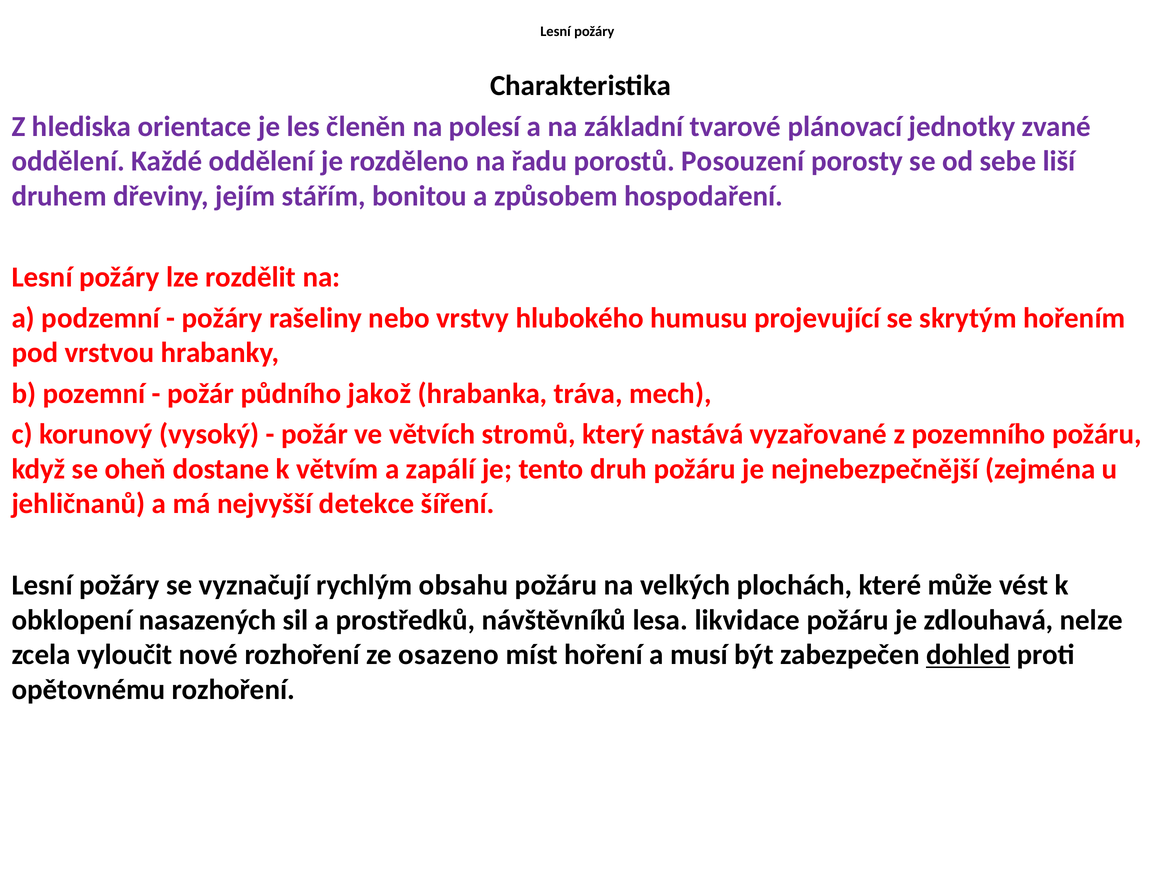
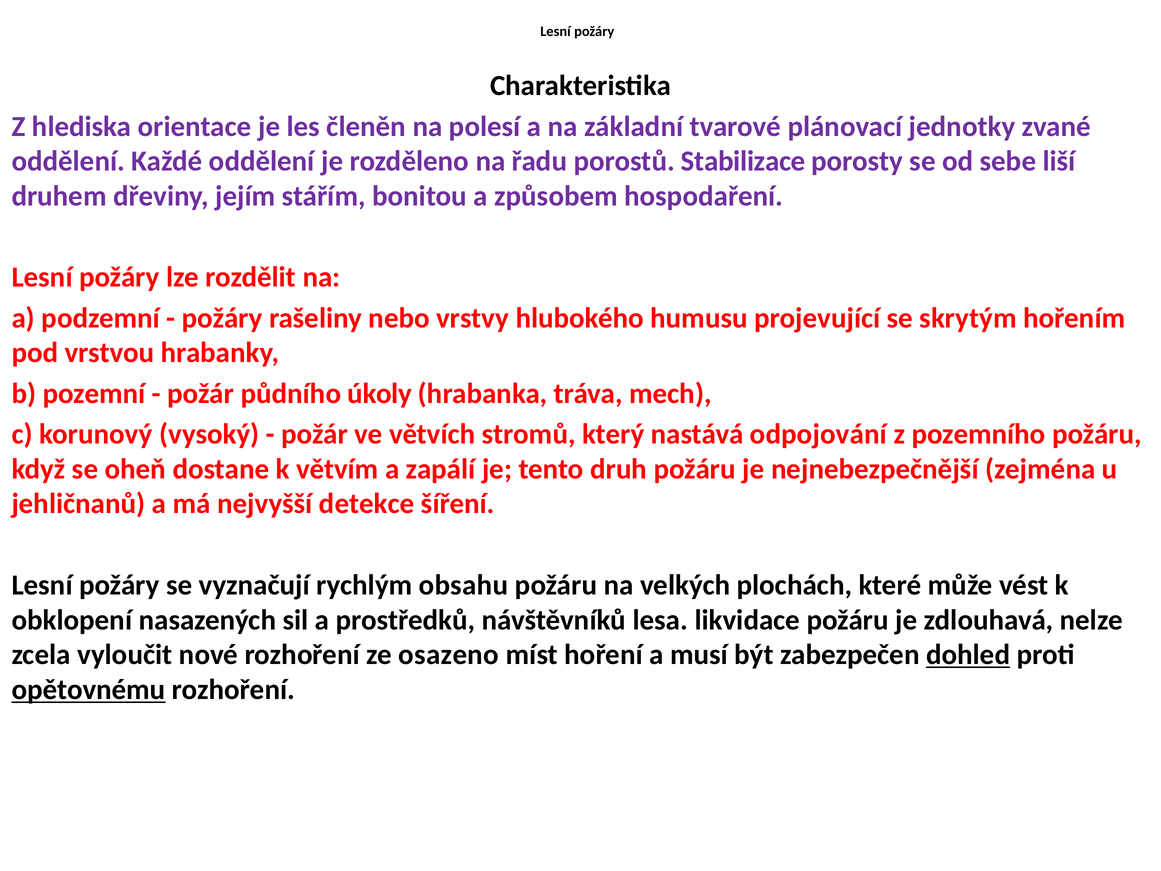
Posouzení: Posouzení -> Stabilizace (743, 161)
jakož: jakož -> úkoly (380, 393)
vyzařované: vyzařované -> odpojování (818, 434)
opětovnému underline: none -> present (89, 689)
